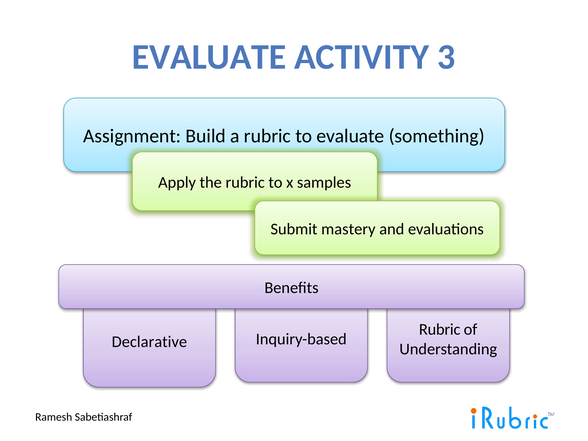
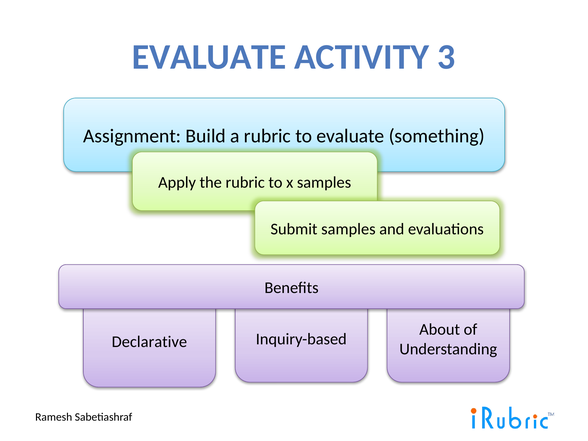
Submit mastery: mastery -> samples (348, 229)
Rubric: Rubric -> About (440, 329)
